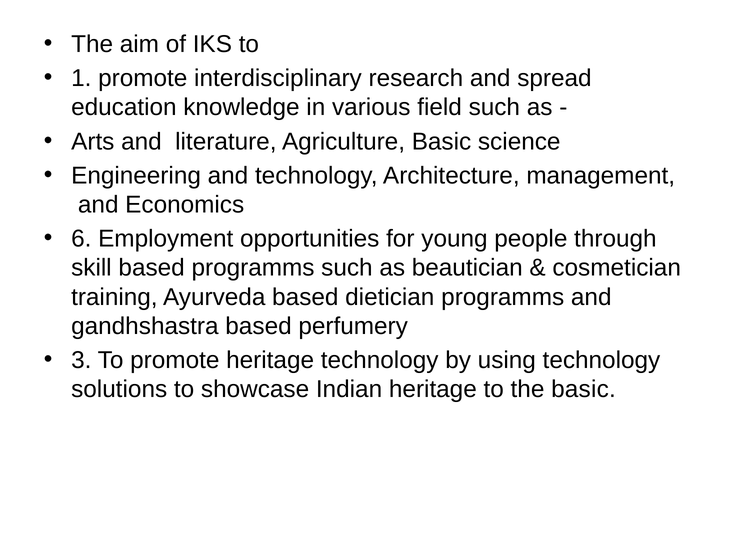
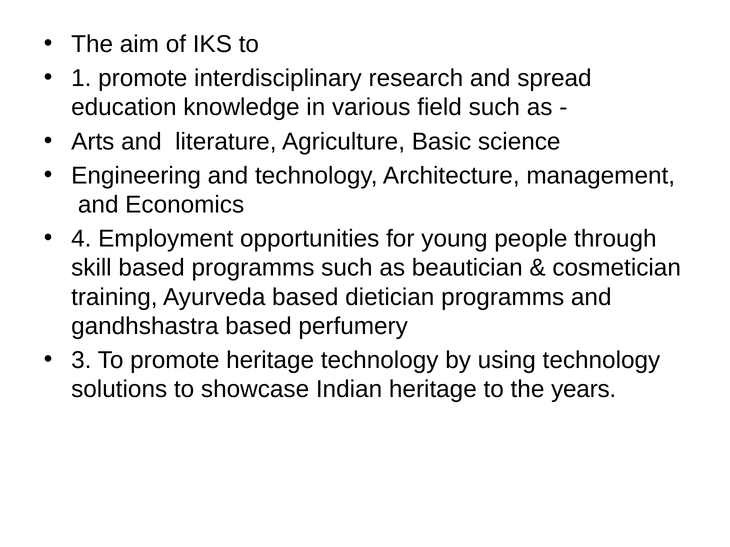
6: 6 -> 4 (81, 239)
the basic: basic -> years (584, 390)
